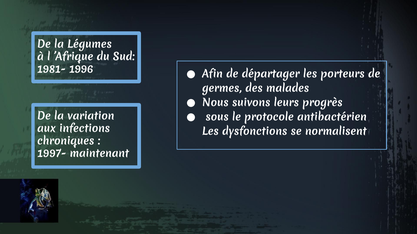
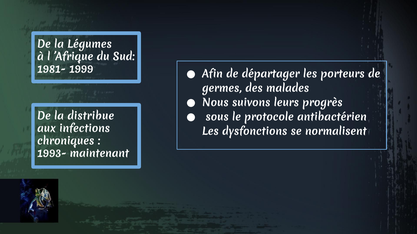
1996: 1996 -> 1999 (81, 69)
variation: variation -> distribue (91, 116)
1997-: 1997- -> 1993- (52, 154)
